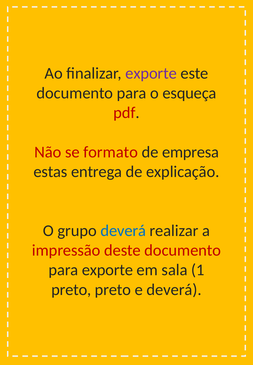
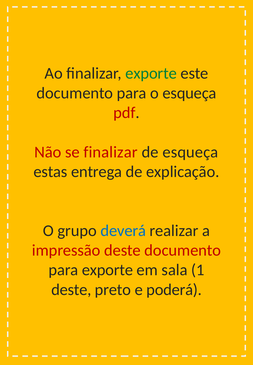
exporte colour: purple -> green (151, 73)
se formato: formato -> finalizar (111, 152)
de empresa: empresa -> esqueça (190, 152)
preto: preto -> deste (71, 290)
e deverá: deverá -> poderá (174, 290)
